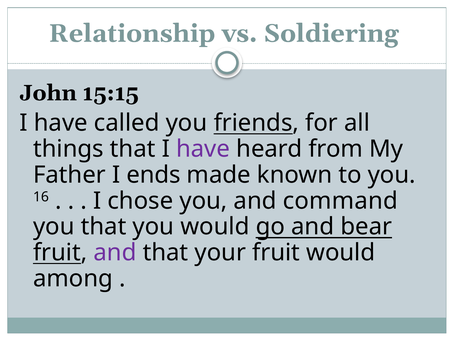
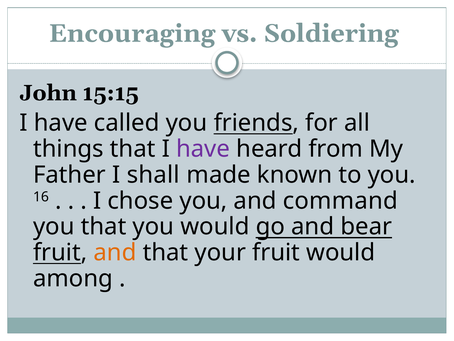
Relationship: Relationship -> Encouraging (132, 33)
ends: ends -> shall (153, 175)
and colour: purple -> orange (115, 252)
